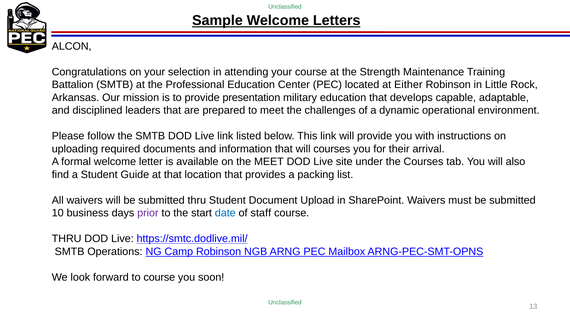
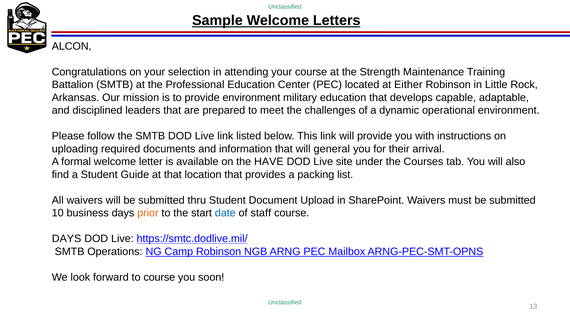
provide presentation: presentation -> environment (251, 97)
will courses: courses -> general (332, 149)
the MEET: MEET -> HAVE (269, 162)
prior colour: purple -> orange (148, 213)
THRU: THRU -> DAYS (67, 238)
